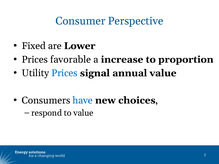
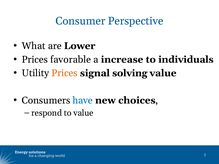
Fixed: Fixed -> What (34, 46)
proportion: proportion -> individuals (186, 60)
Prices colour: blue -> orange (64, 73)
annual: annual -> solving (130, 73)
